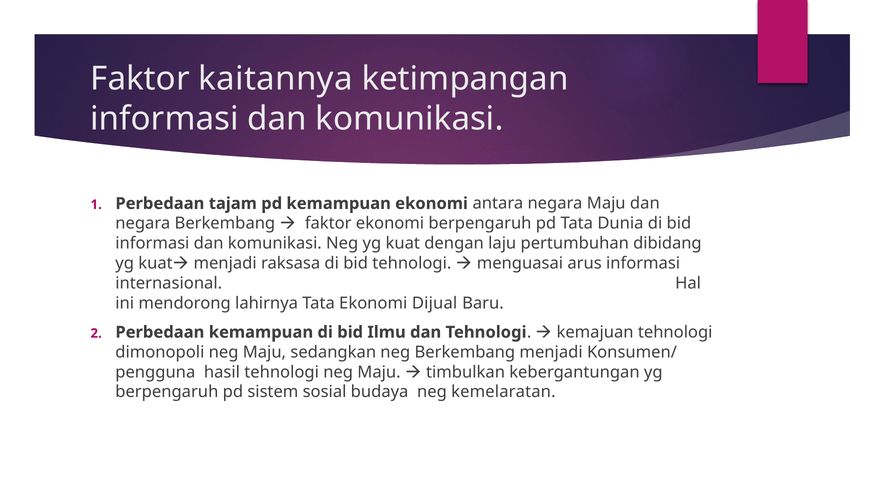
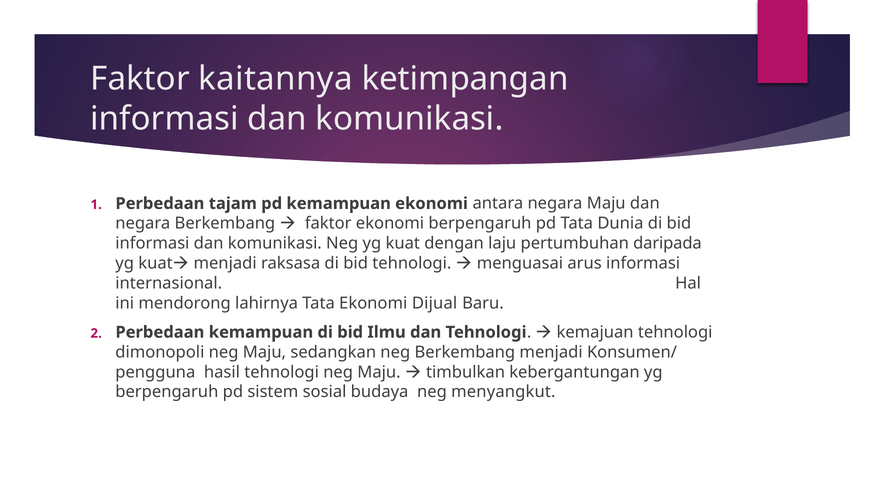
dibidang: dibidang -> daripada (667, 243)
kemelaratan: kemelaratan -> menyangkut (503, 392)
